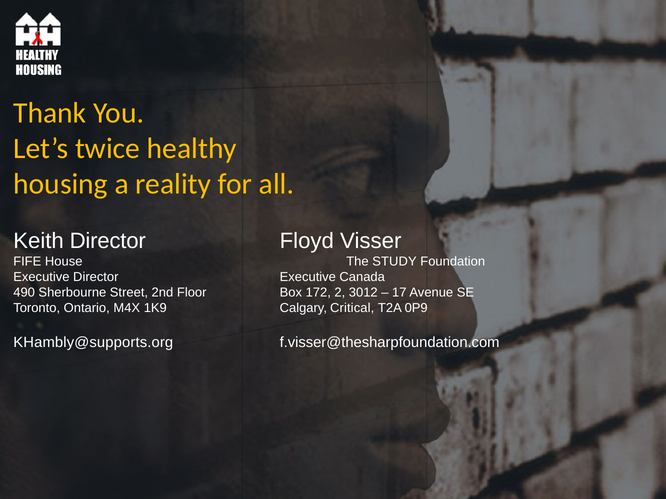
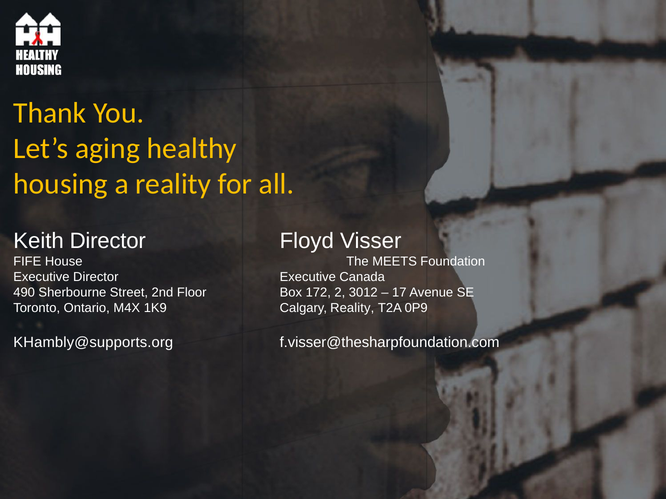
twice: twice -> aging (108, 149)
STUDY: STUDY -> MEETS (395, 262)
Calgary Critical: Critical -> Reality (352, 308)
